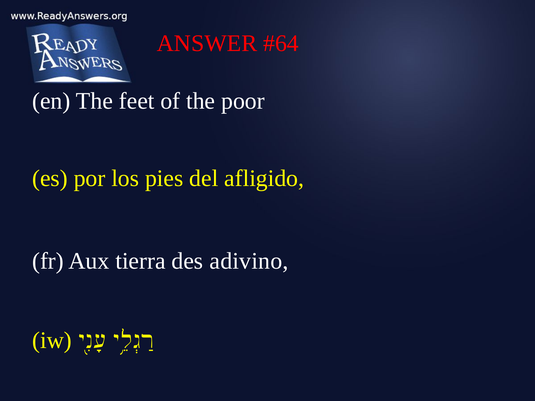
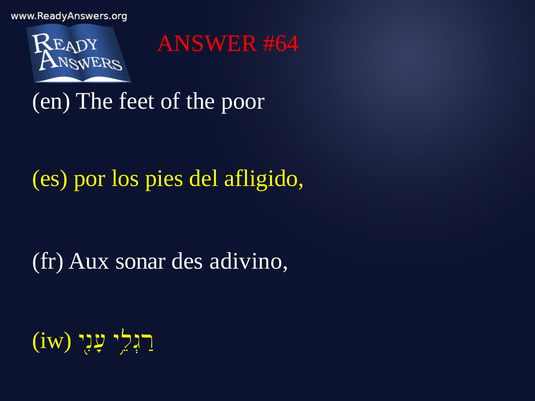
tierra: tierra -> sonar (141, 261)
